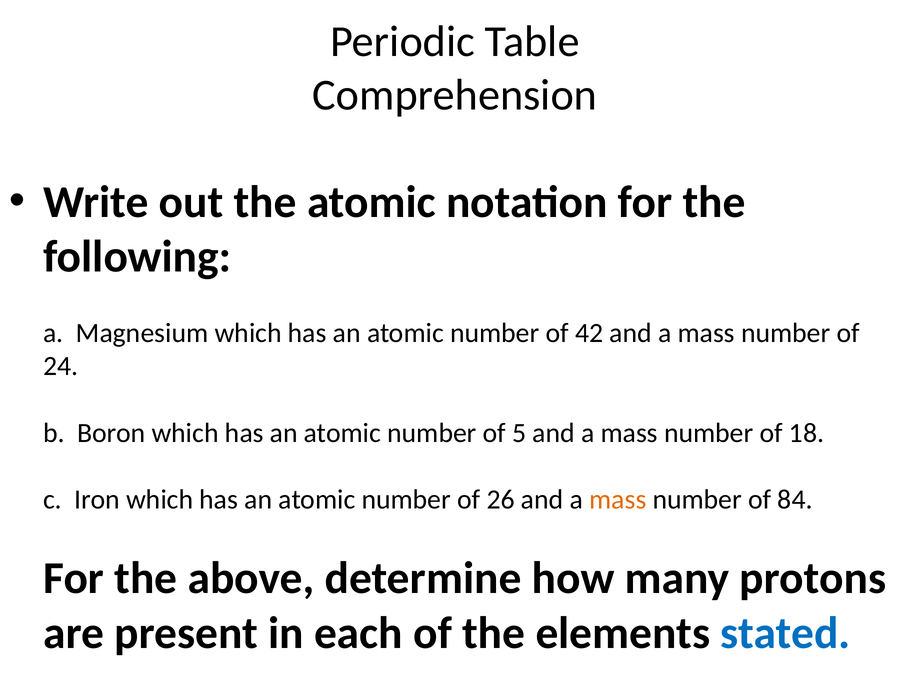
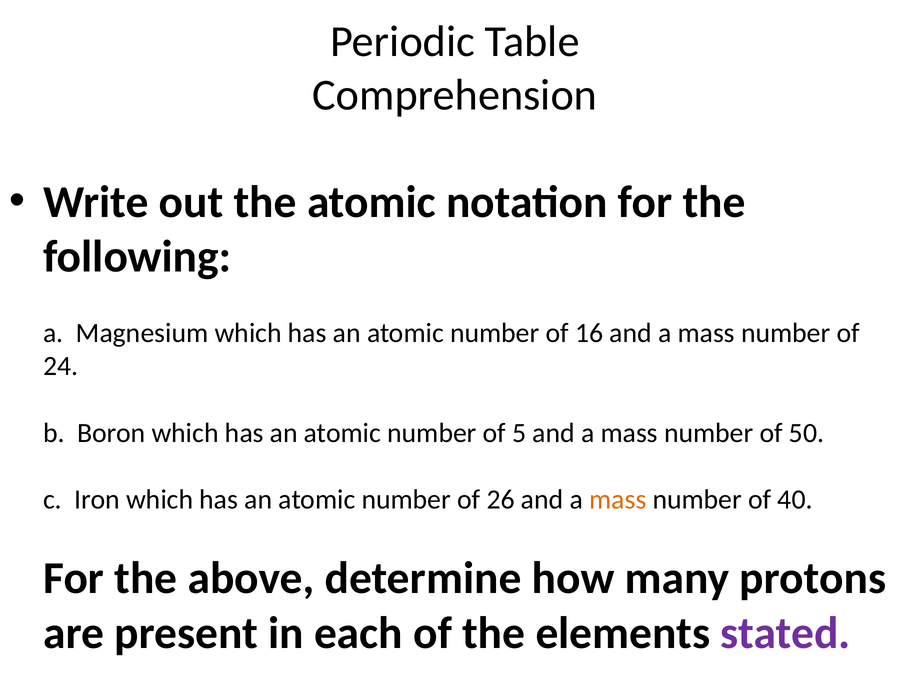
42: 42 -> 16 (589, 333)
18: 18 -> 50 (807, 433)
84: 84 -> 40 (795, 499)
stated colour: blue -> purple (785, 633)
